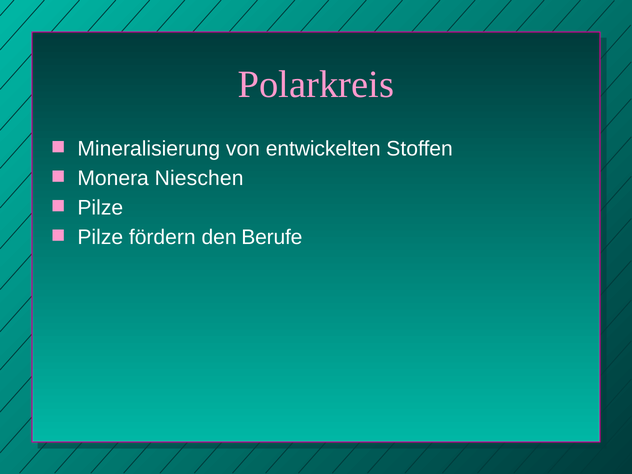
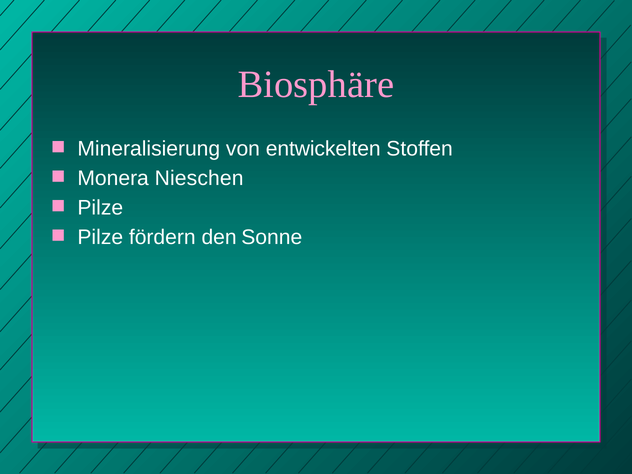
Polarkreis: Polarkreis -> Biosphäre (316, 84)
Berufe: Berufe -> Sonne (272, 237)
